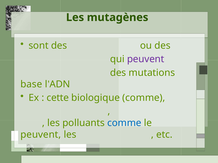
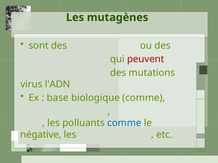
peuvent colour: purple -> red (146, 59)
base: base -> virus (31, 85)
cette: cette -> base (58, 98)
peuvent: peuvent -> négative (41, 135)
